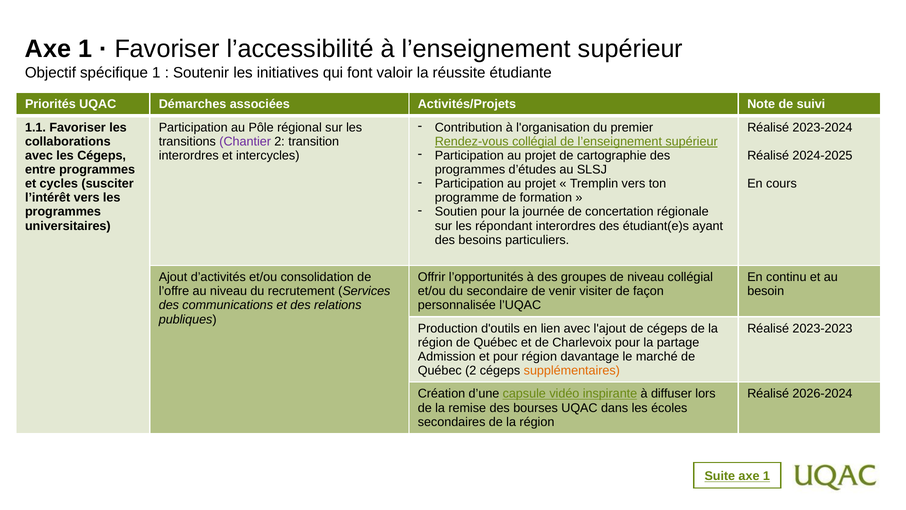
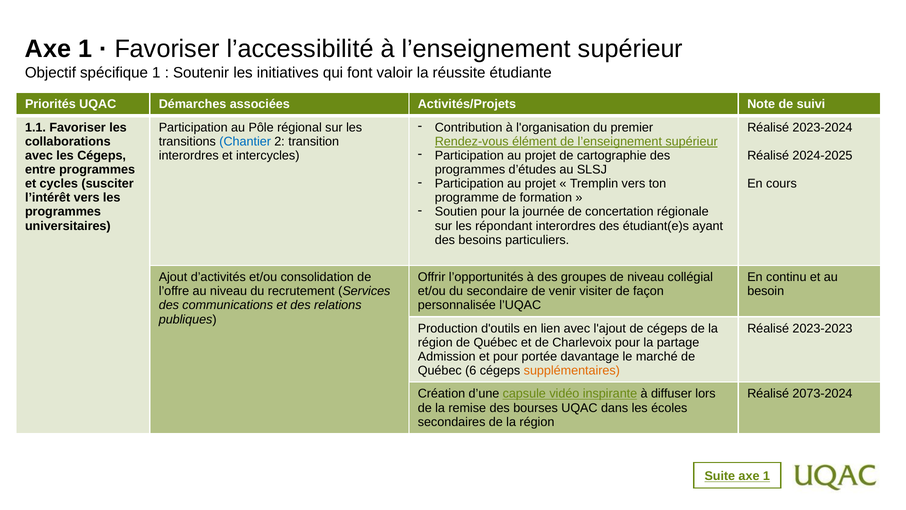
Chantier colour: purple -> blue (245, 141)
Rendez-vous collégial: collégial -> élément (534, 141)
pour région: région -> portée (539, 356)
Québec 2: 2 -> 6 (471, 370)
2026-2024: 2026-2024 -> 2073-2024 (822, 394)
